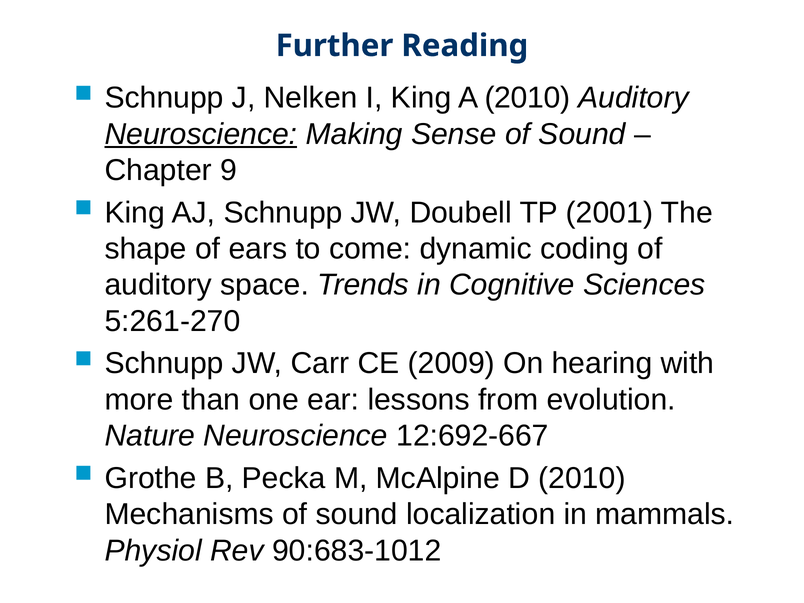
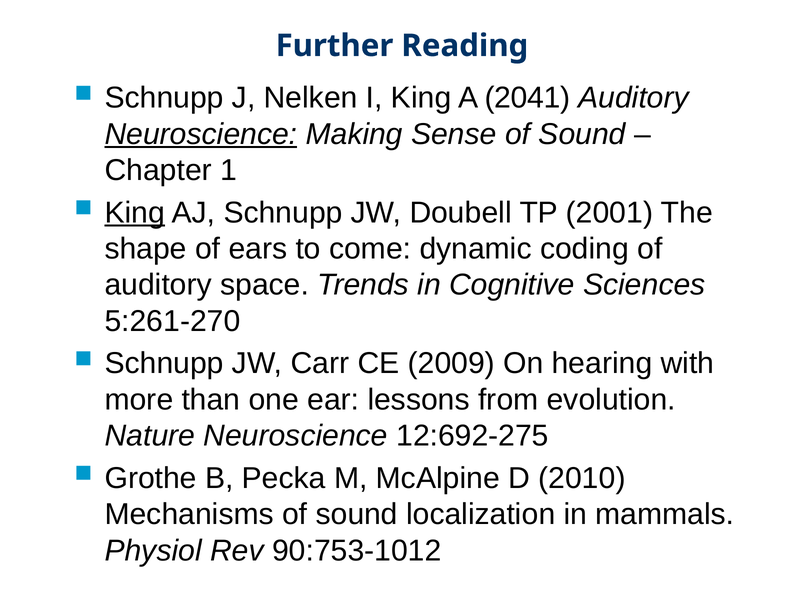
A 2010: 2010 -> 2041 (527, 98)
9: 9 -> 1 (228, 170)
King underline: none -> present (135, 213)
12:692-667: 12:692-667 -> 12:692-275 (472, 436)
90:683-1012: 90:683-1012 -> 90:753-1012 (357, 551)
